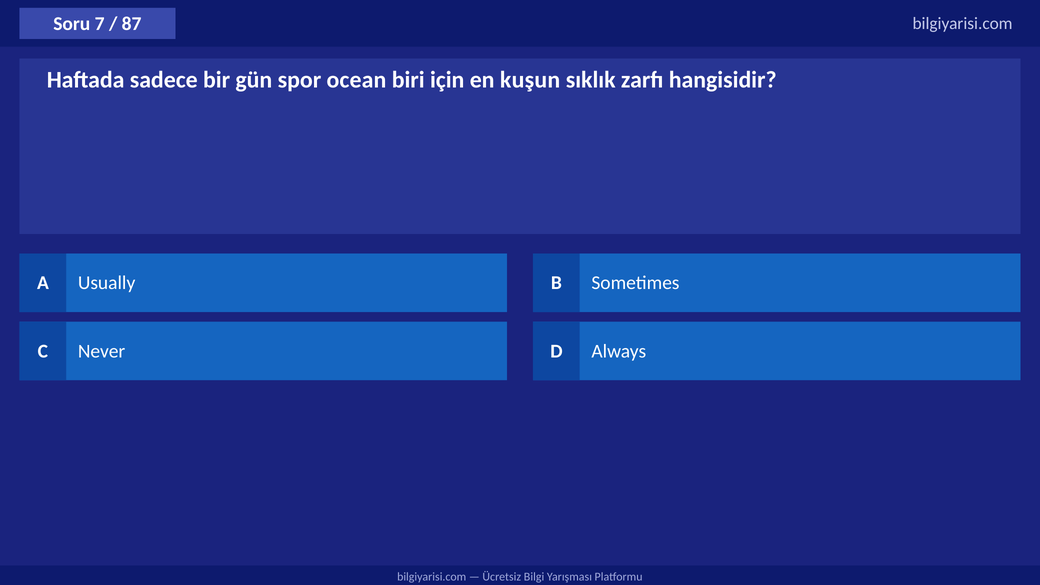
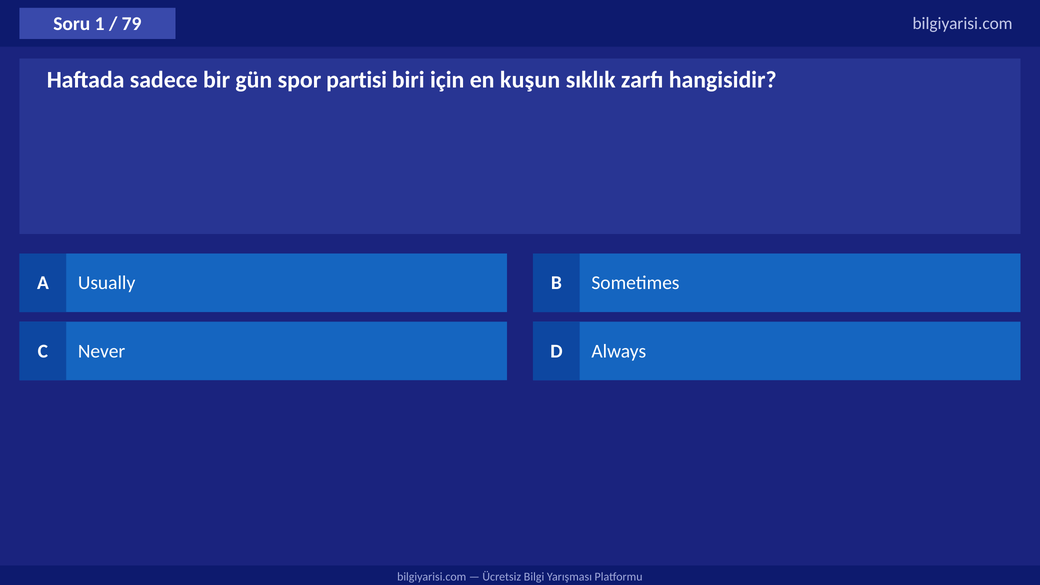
7: 7 -> 1 (100, 24)
87: 87 -> 79 (132, 24)
ocean: ocean -> partisi (357, 80)
